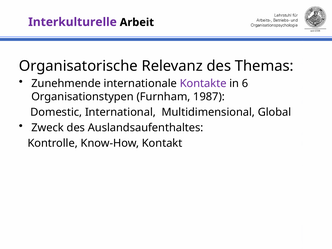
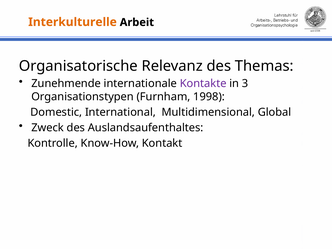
Interkulturelle colour: purple -> orange (73, 22)
6: 6 -> 3 (245, 83)
1987: 1987 -> 1998 (209, 97)
